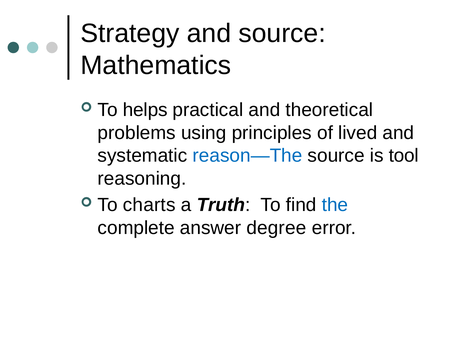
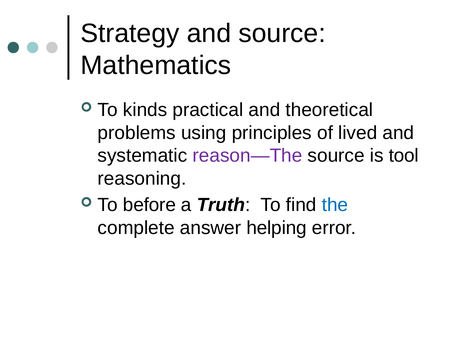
helps: helps -> kinds (145, 110)
reason—The colour: blue -> purple (247, 156)
charts: charts -> before (149, 205)
degree: degree -> helping (277, 228)
